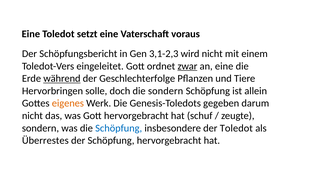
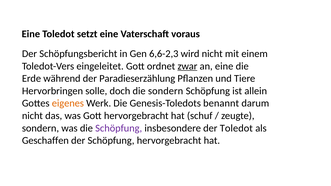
3,1-2,3: 3,1-2,3 -> 6,6-2,3 (164, 54)
während underline: present -> none (62, 79)
Geschlechterfolge: Geschlechterfolge -> Paradieserzählung (137, 79)
gegeben: gegeben -> benannt (221, 103)
Schöpfung colour: blue -> purple (119, 128)
Überrestes: Überrestes -> Geschaffen (45, 141)
